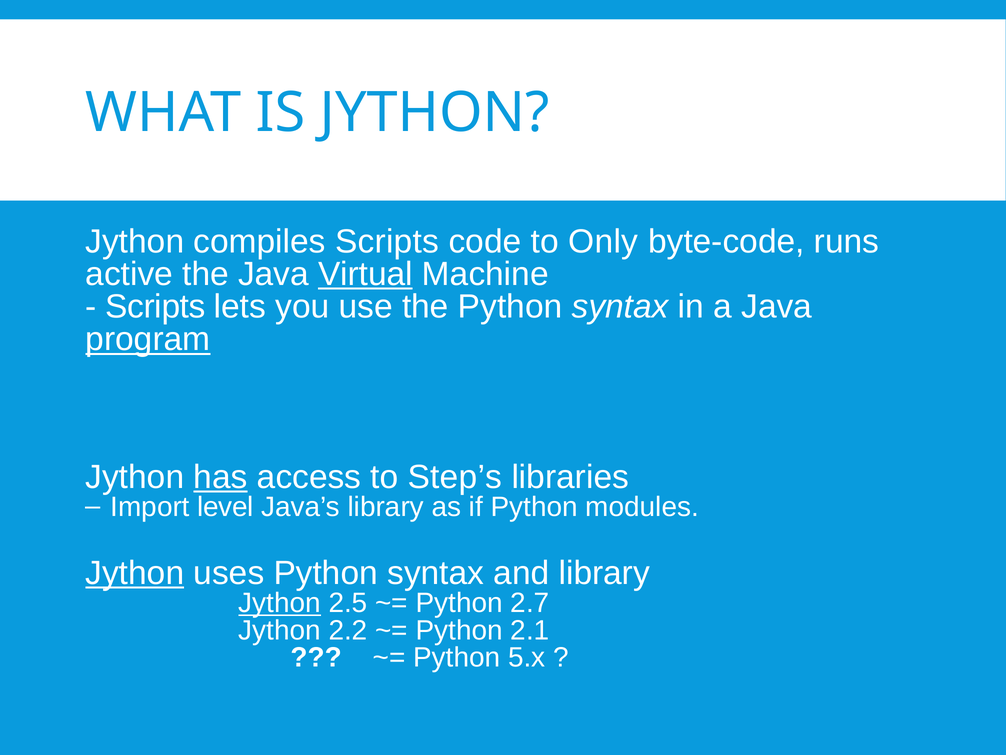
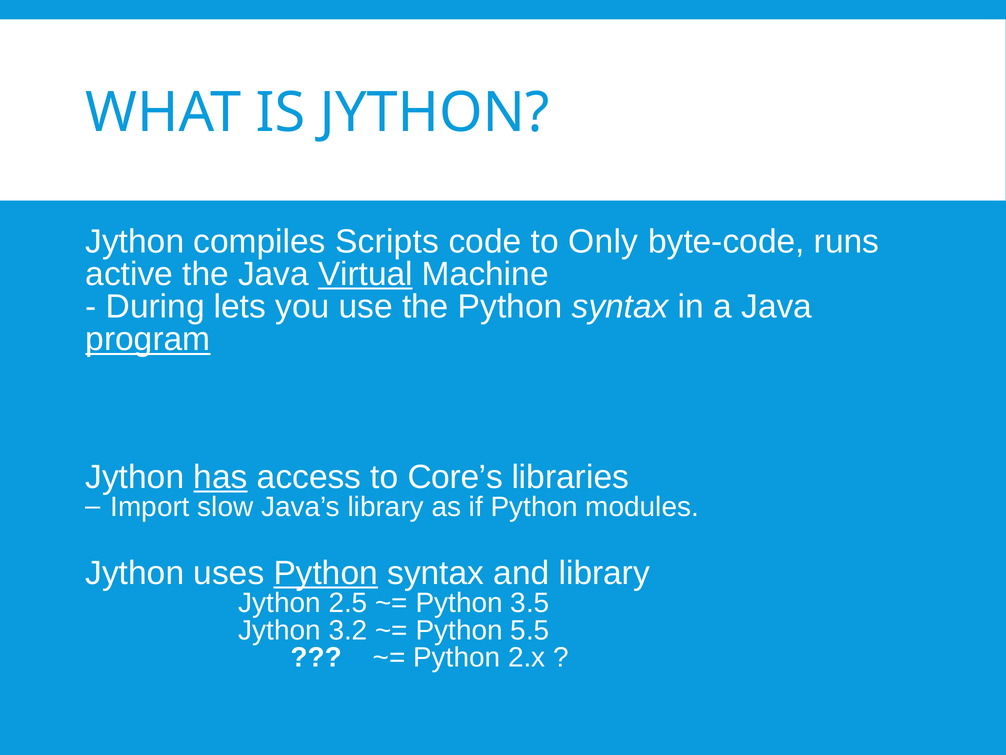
Scripts: Scripts -> During (155, 307)
Step’s: Step’s -> Core’s (455, 477)
level: level -> slow (225, 507)
Jython underline: present -> none (135, 573)
Python underline: none -> present (326, 573)
Jython underline: present -> none (280, 603)
2.7: 2.7 -> 3.5 (530, 603)
2.2: 2.2 -> 3.2 (348, 630)
2.1: 2.1 -> 5.5 (530, 630)
5.x: 5.x -> 2.x (527, 657)
